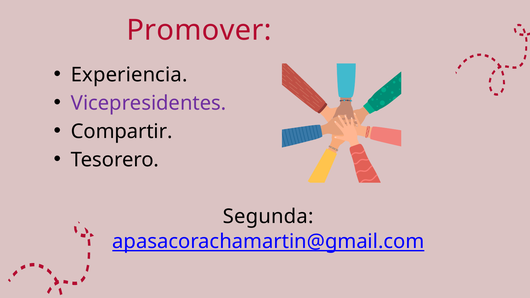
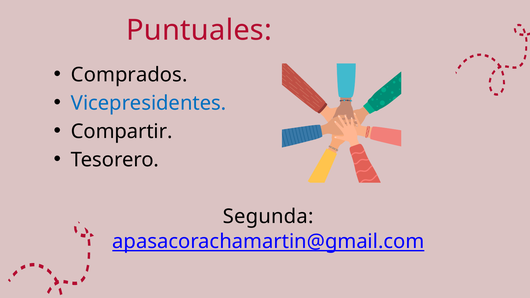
Promover: Promover -> Puntuales (199, 30)
Experiencia: Experiencia -> Comprados (129, 75)
Vicepresidentes colour: purple -> blue (149, 103)
